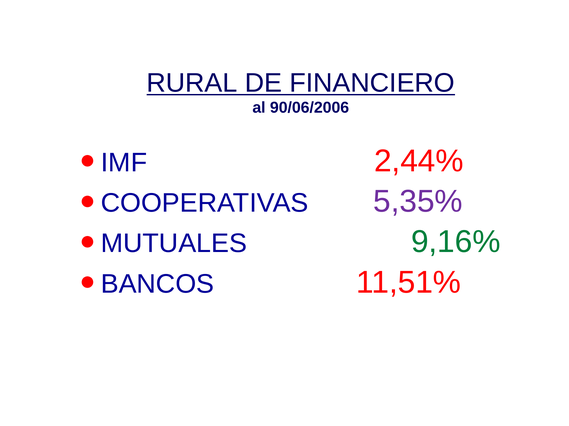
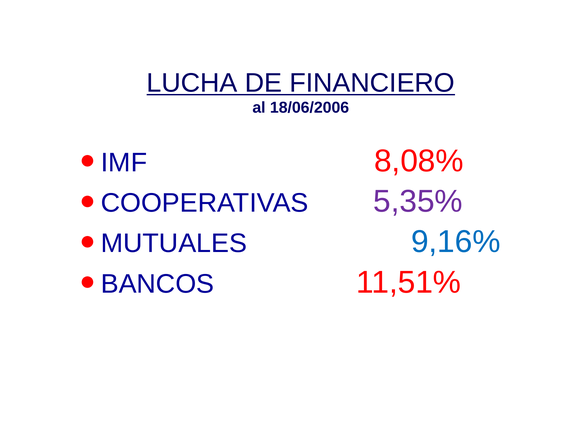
RURAL: RURAL -> LUCHA (192, 83)
90/06/2006: 90/06/2006 -> 18/06/2006 (310, 108)
2,44%: 2,44% -> 8,08% (419, 161)
9,16% colour: green -> blue (456, 242)
